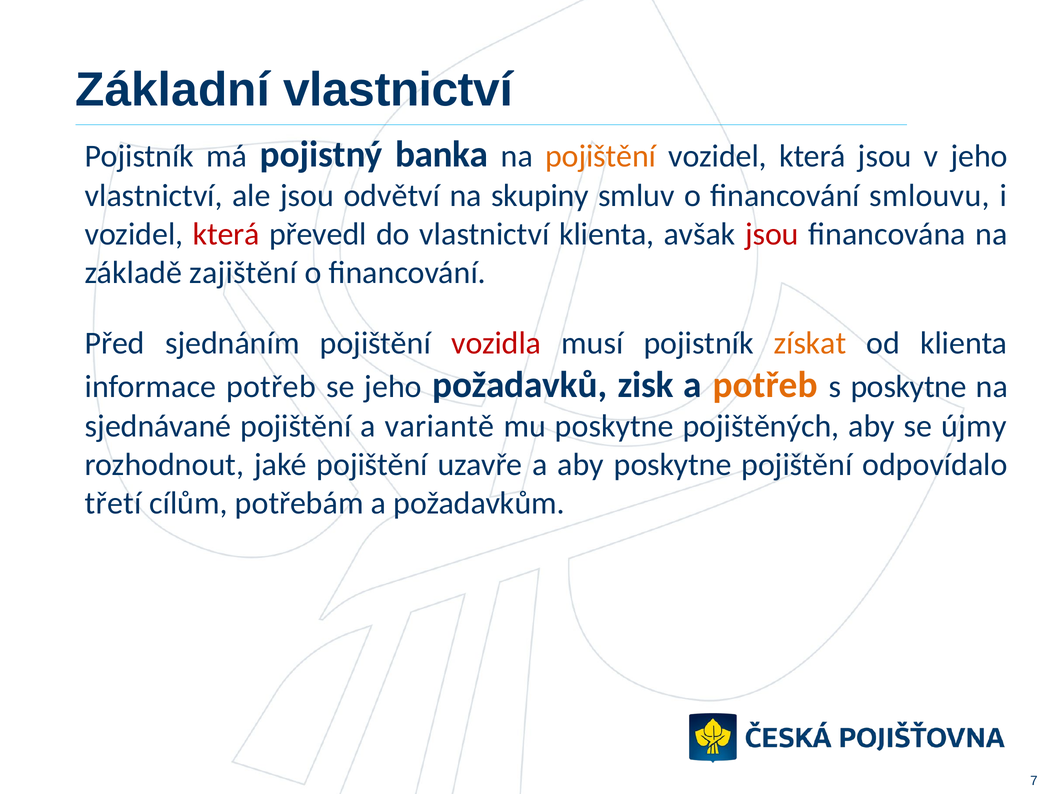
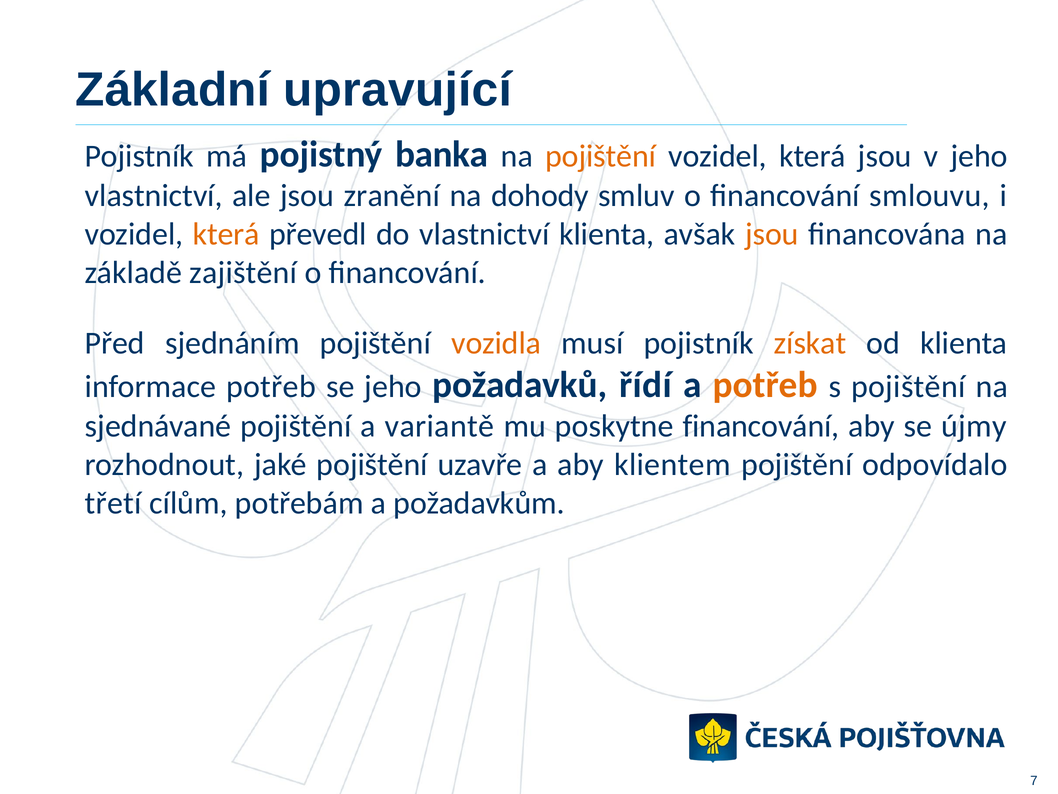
Základní vlastnictví: vlastnictví -> upravující (398, 90)
odvětví: odvětví -> zranění (392, 196)
skupiny: skupiny -> dohody (540, 196)
která colour: red -> orange (226, 234)
jsou colour: red -> orange (772, 234)
vozidla colour: red -> orange (496, 343)
zisk: zisk -> řídí (645, 385)
s poskytne: poskytne -> pojištění (908, 387)
poskytne pojištěných: pojištěných -> financování (761, 426)
aby poskytne: poskytne -> klientem (672, 464)
